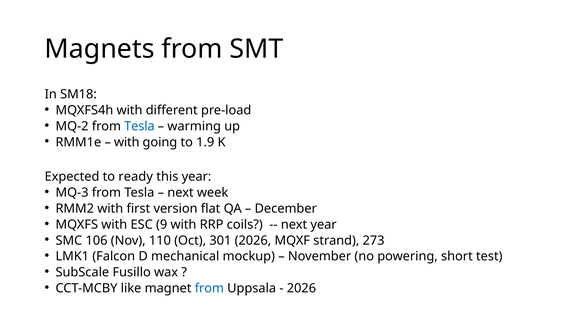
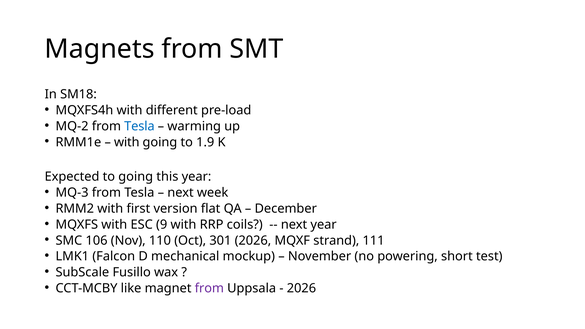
to ready: ready -> going (136, 177)
273: 273 -> 111 (374, 241)
from colour: blue -> purple (209, 288)
